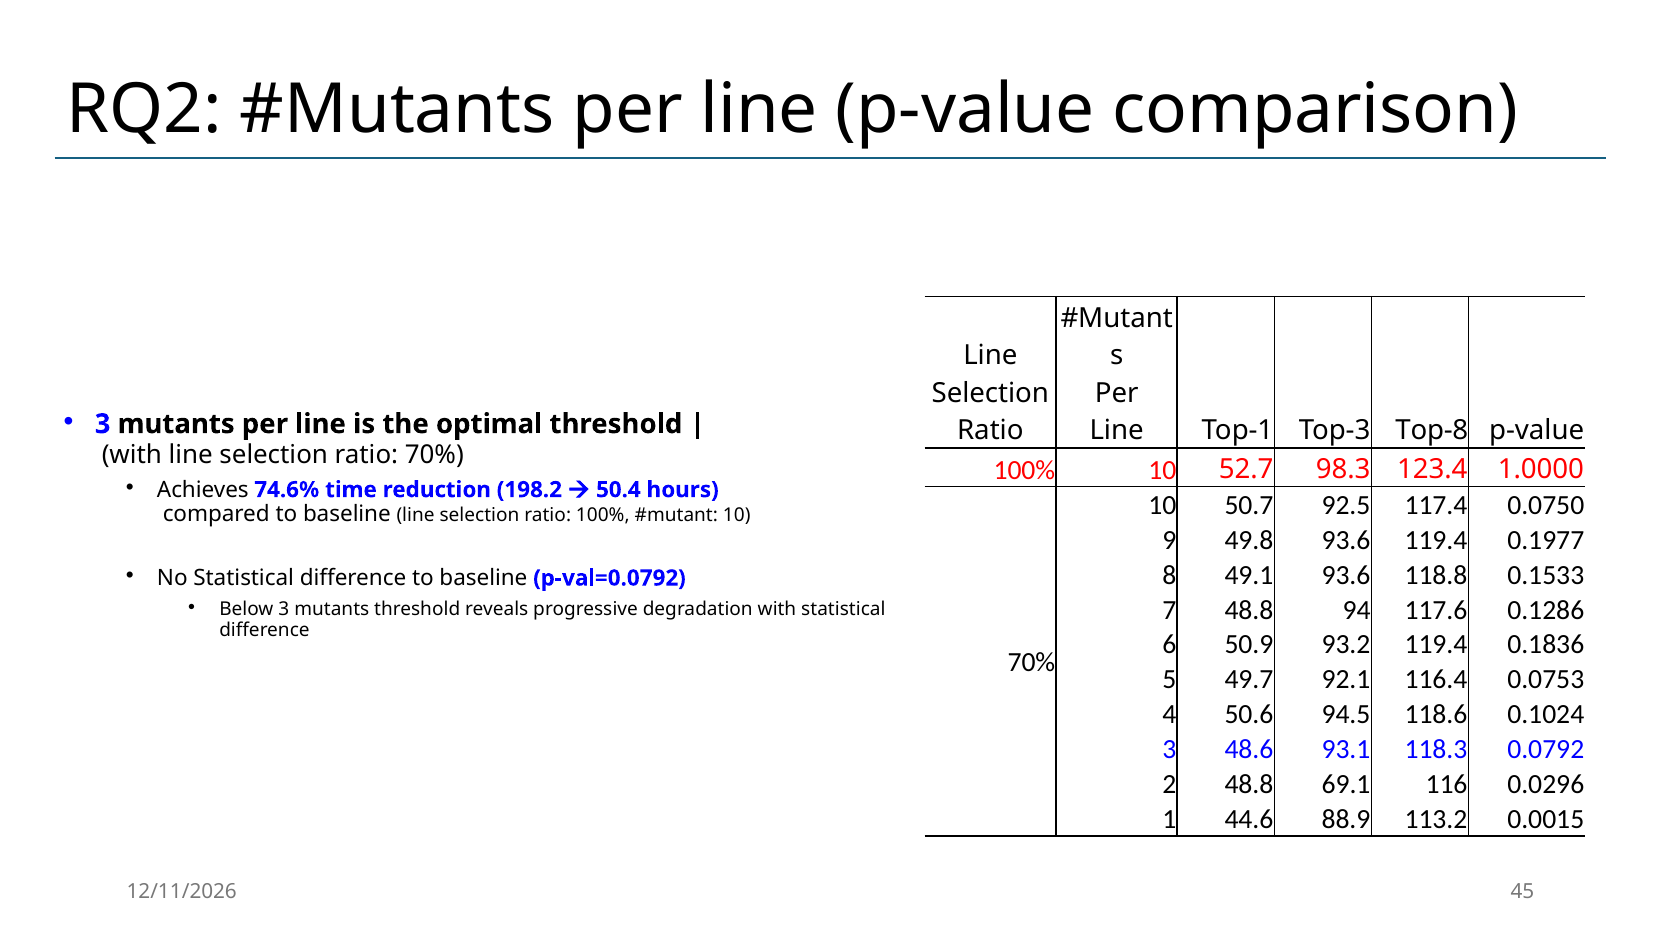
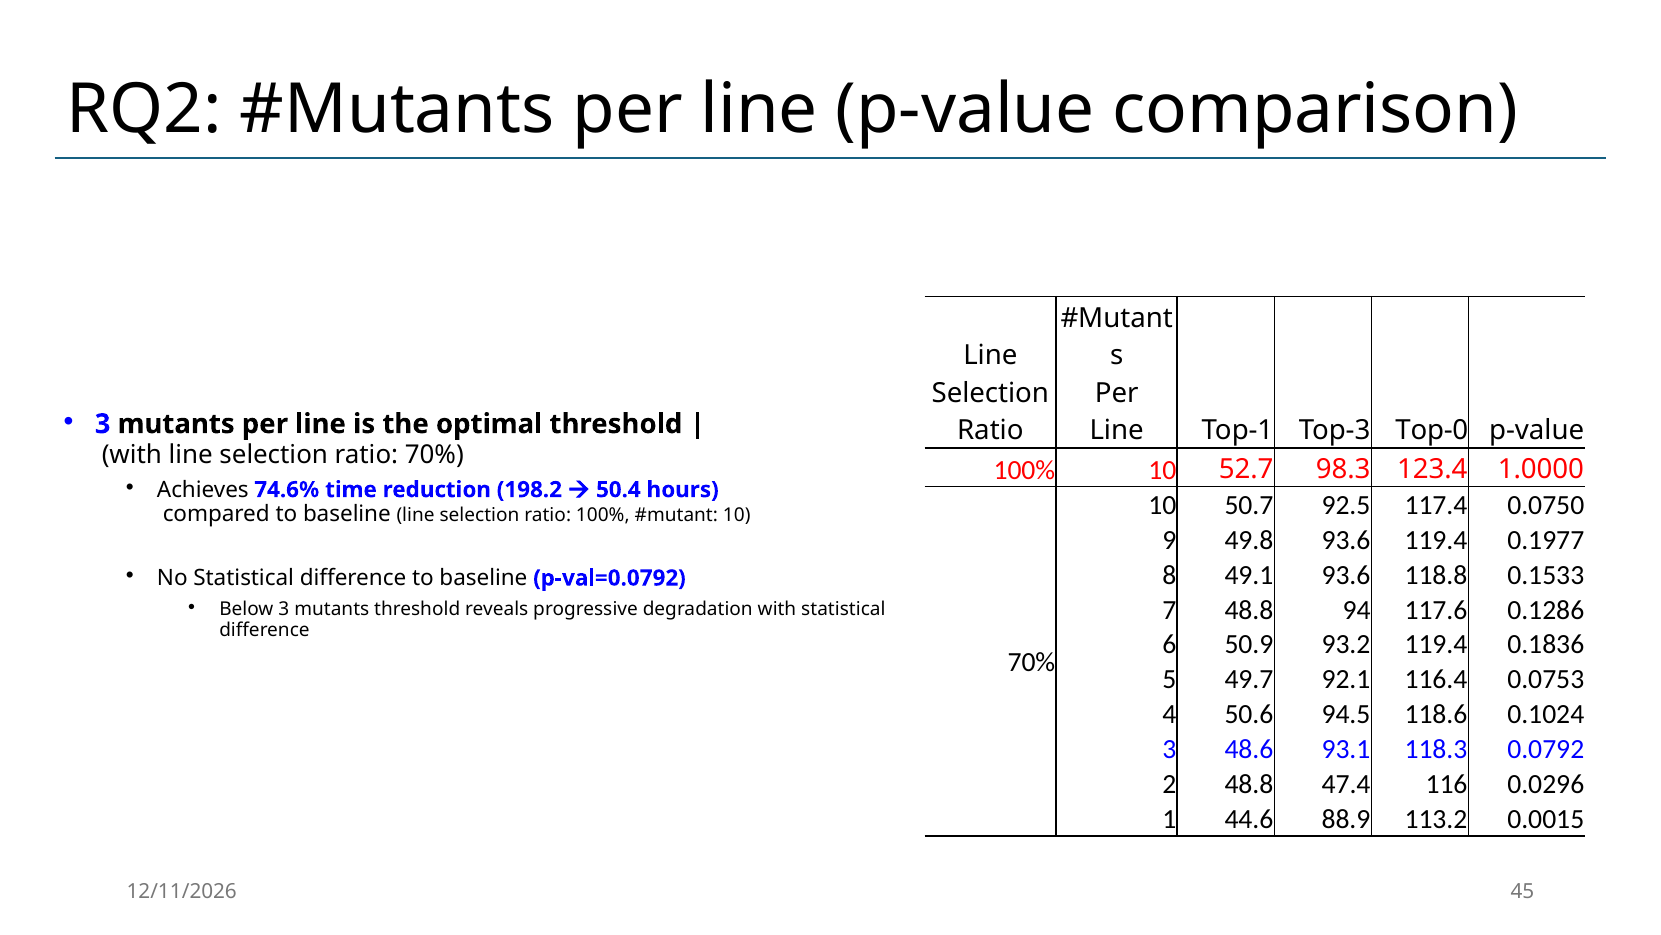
Top-8: Top-8 -> Top-0 (1432, 430)
69.1: 69.1 -> 47.4 (1346, 784)
